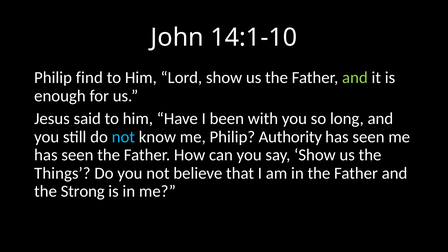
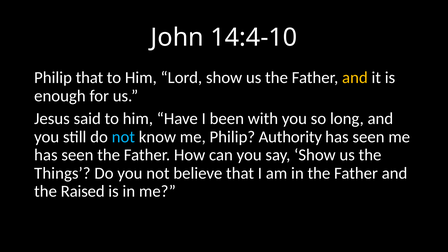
14:1-10: 14:1-10 -> 14:4-10 (254, 38)
Philip find: find -> that (89, 78)
and colour: light green -> yellow (355, 78)
Strong: Strong -> Raised (83, 191)
